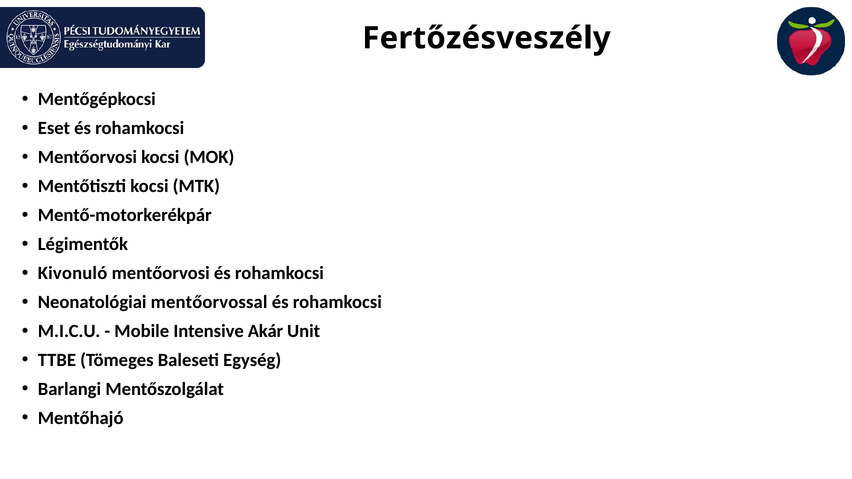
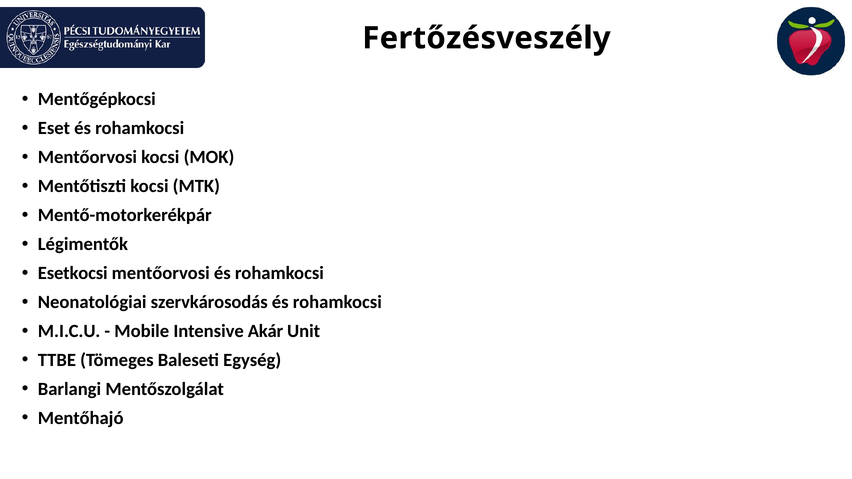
Kivonuló: Kivonuló -> Esetkocsi (73, 273)
mentőorvossal: mentőorvossal -> szervkárosodás (209, 302)
